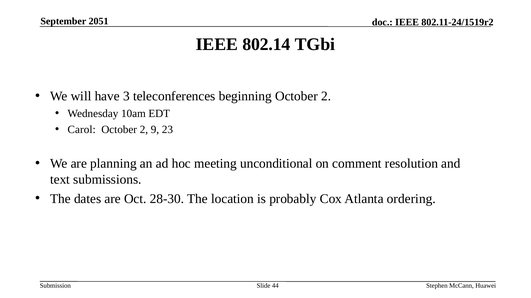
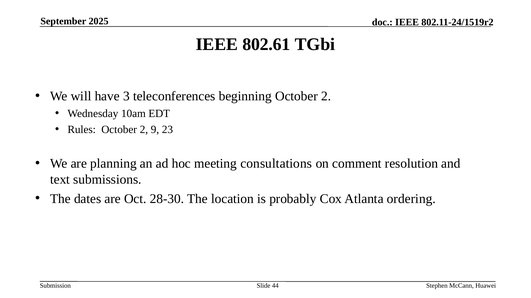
2051: 2051 -> 2025 (99, 21)
802.14: 802.14 -> 802.61 (266, 44)
Carol: Carol -> Rules (82, 130)
unconditional: unconditional -> consultations (276, 164)
